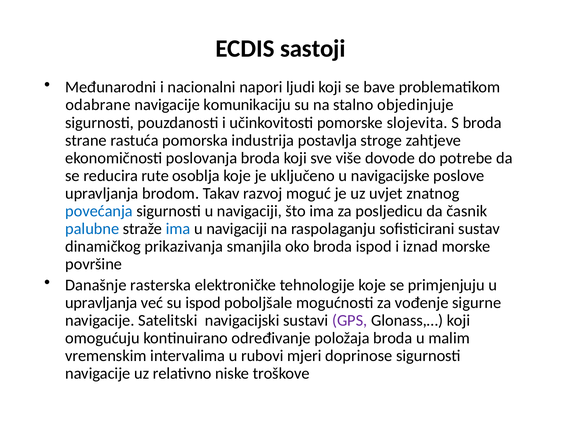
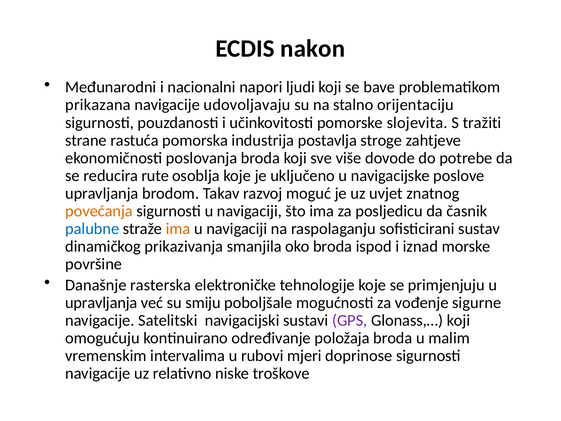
sastoji: sastoji -> nakon (313, 49)
odabrane: odabrane -> prikazana (98, 105)
komunikaciju: komunikaciju -> udovoljavaju (247, 105)
objedinjuje: objedinjuje -> orijentaciju (416, 105)
S broda: broda -> tražiti (482, 123)
povećanja colour: blue -> orange (99, 211)
ima colour: blue -> orange (178, 229)
su ispod: ispod -> smiju (203, 303)
